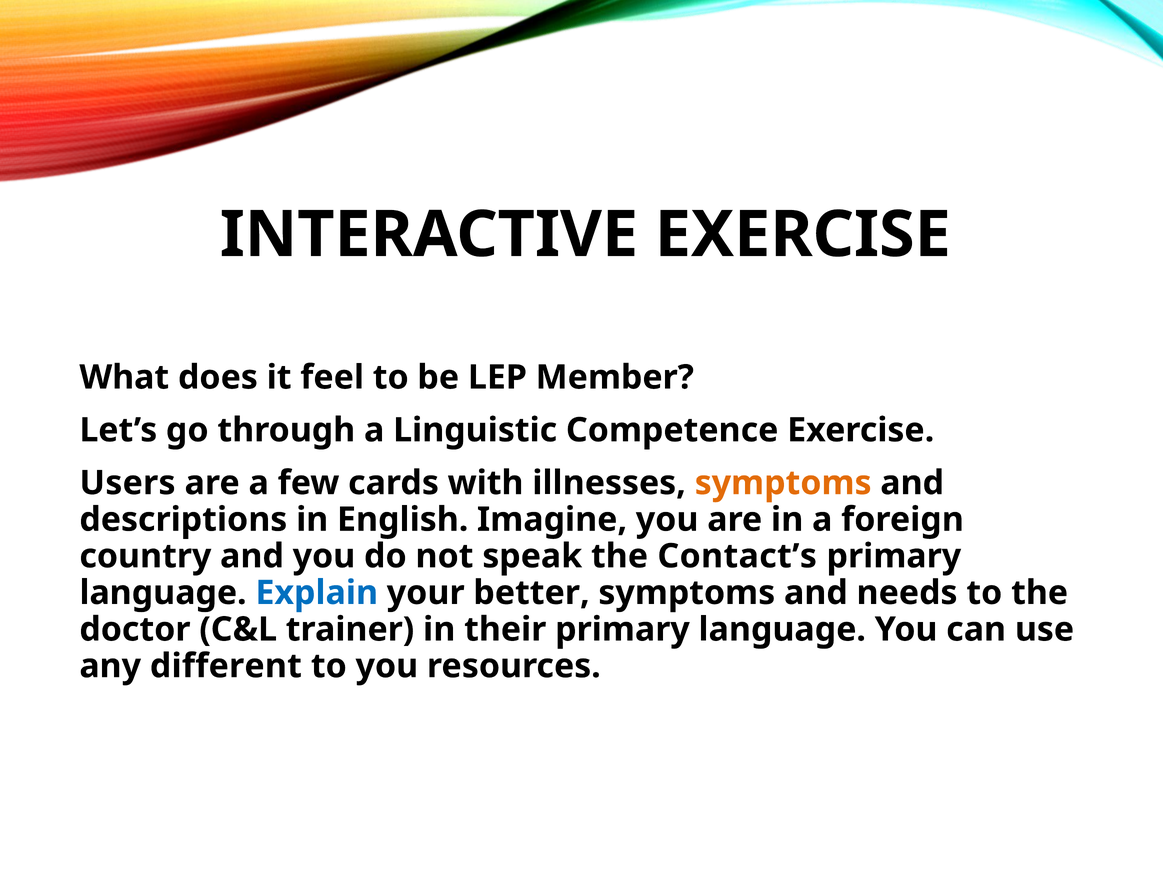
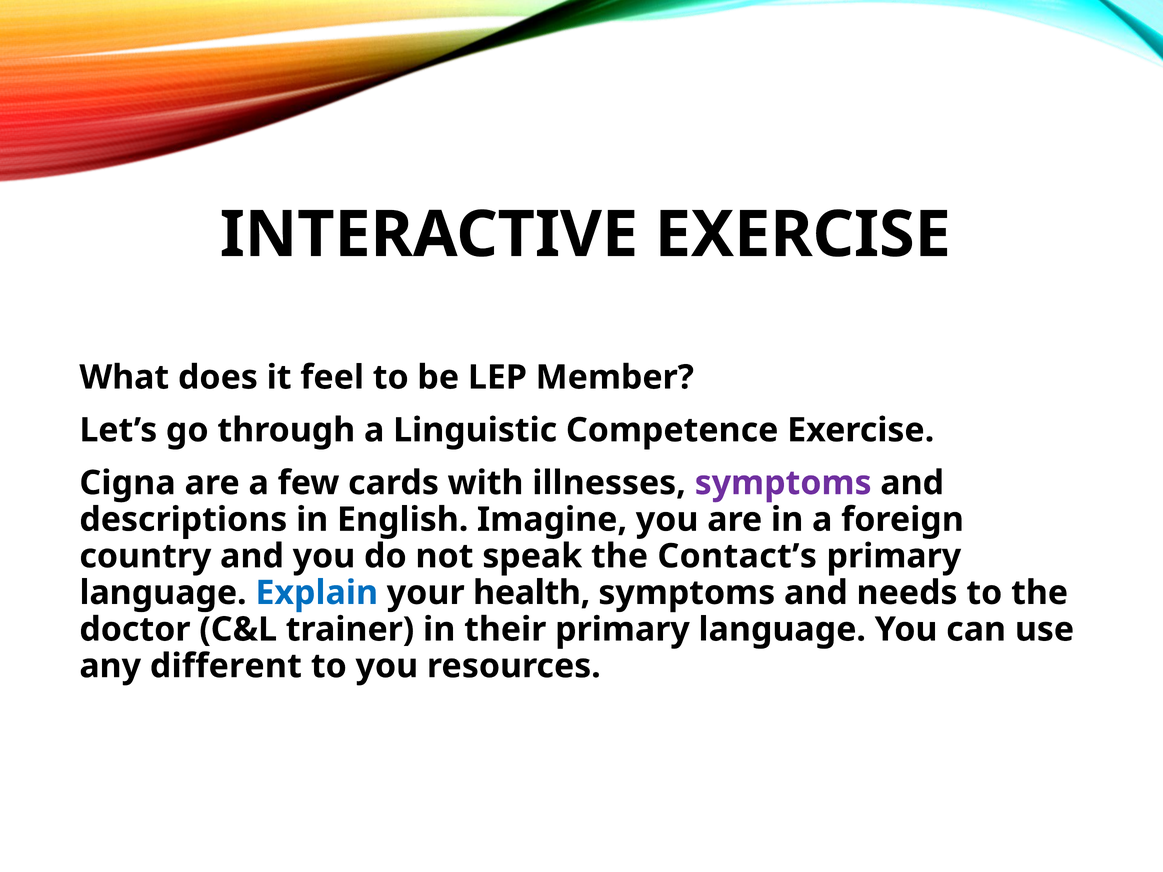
Users: Users -> Cigna (128, 483)
symptoms colour: orange -> purple (783, 483)
better: better -> health (532, 593)
